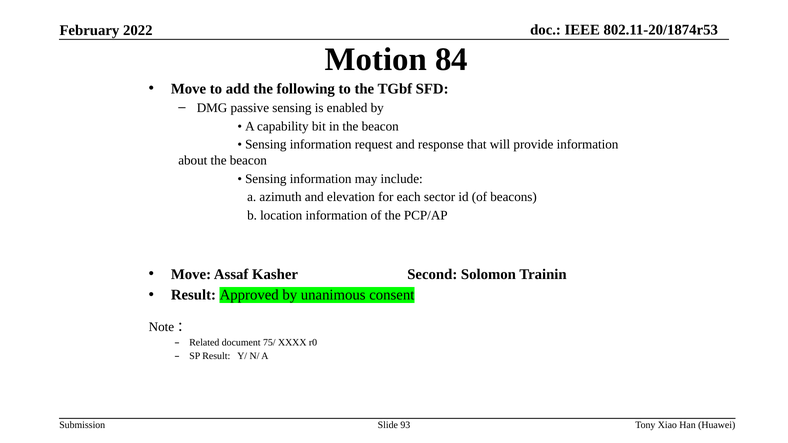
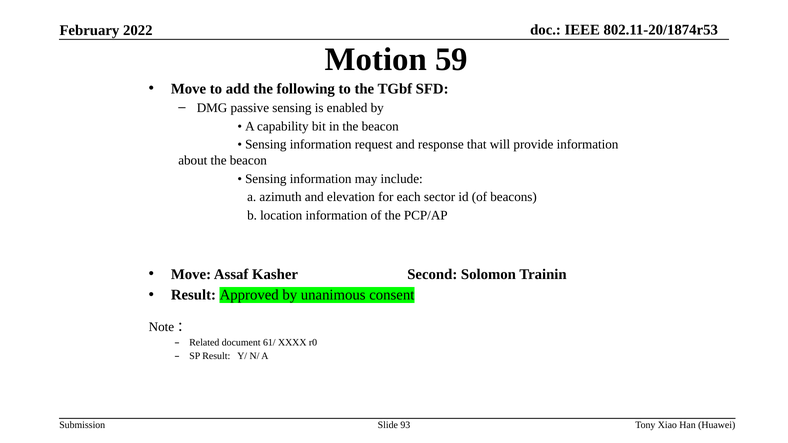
84: 84 -> 59 (451, 59)
75/: 75/ -> 61/ (269, 343)
